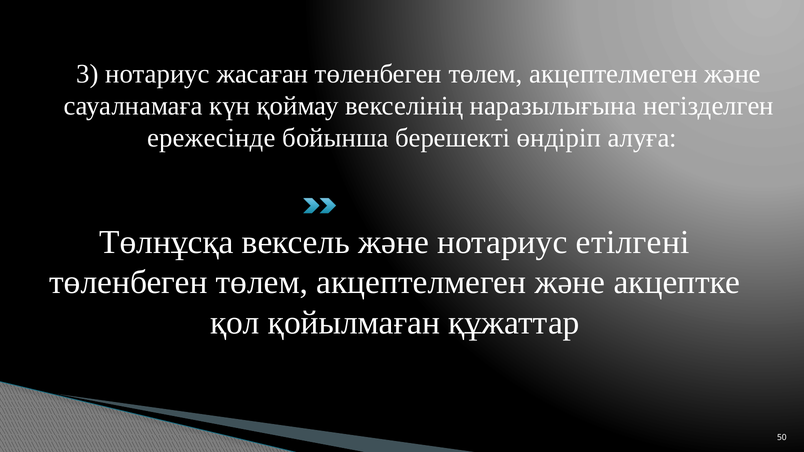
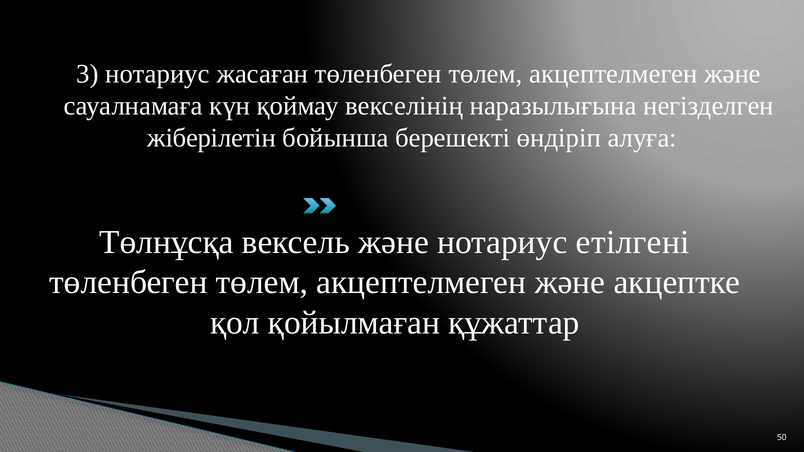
ережесiнде: ережесiнде -> жіберілетін (212, 138)
